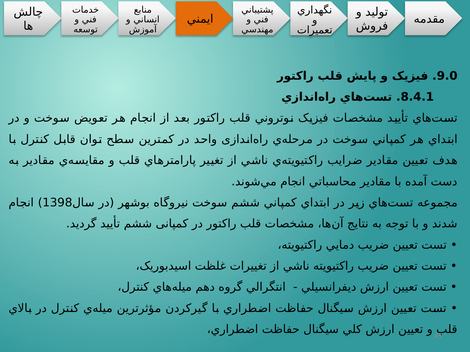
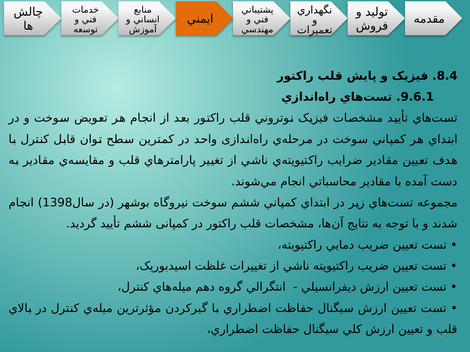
9.0: 9.0 -> 8.4 (447, 76)
8.4.1: 8.4.1 -> 9.6.1 (417, 97)
